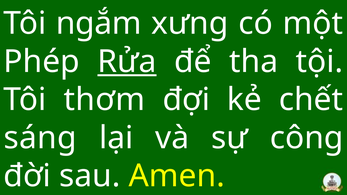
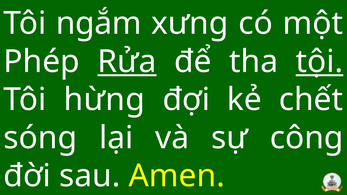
tội underline: none -> present (319, 62)
thơm: thơm -> hừng (104, 100)
sáng: sáng -> sóng (40, 138)
